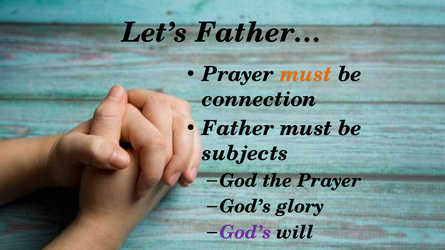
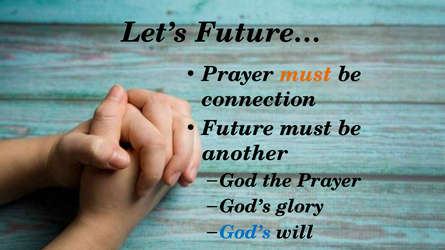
Father…: Father… -> Future… (259, 33)
Father: Father -> Future (238, 129)
subjects: subjects -> another (245, 154)
God’s colour: purple -> blue (245, 233)
